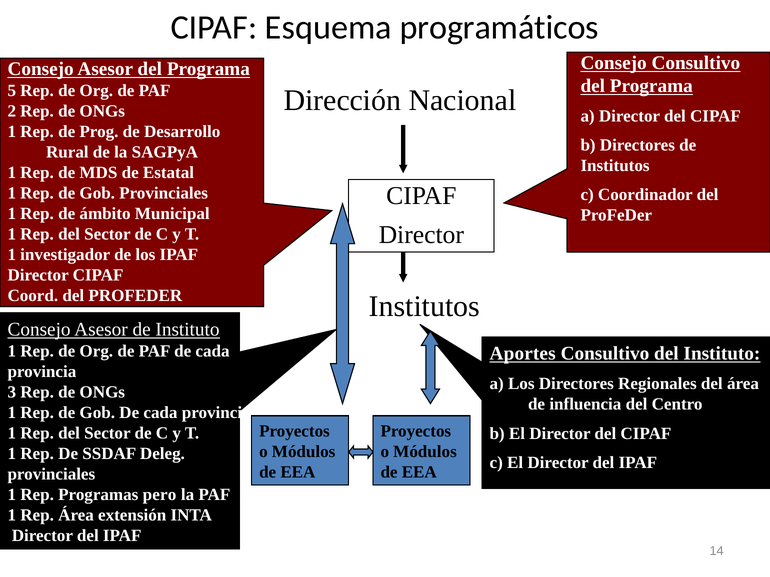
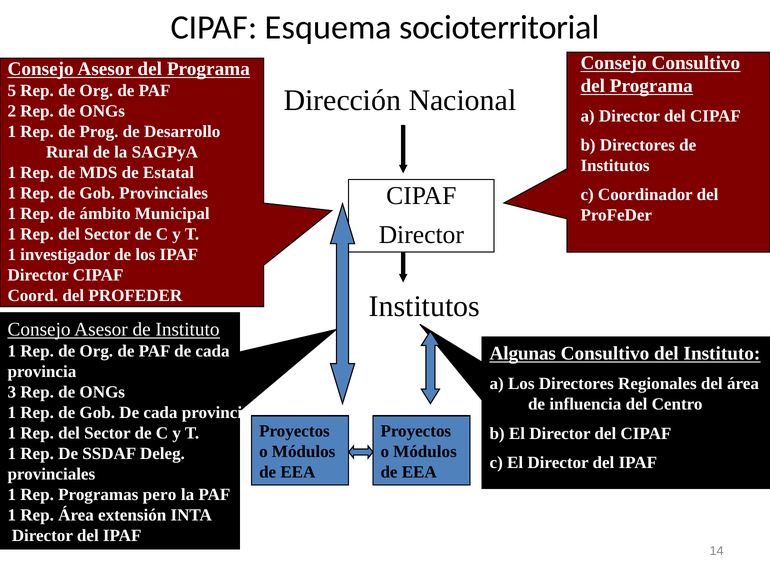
programáticos: programáticos -> socioterritorial (499, 27)
Aportes: Aportes -> Algunas (523, 354)
